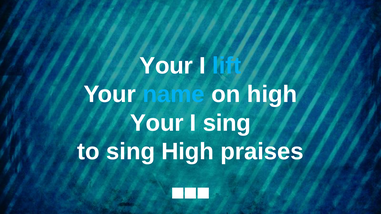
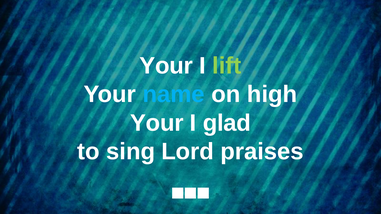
lift colour: light blue -> light green (227, 66)
I sing: sing -> glad (227, 123)
sing High: High -> Lord (188, 152)
